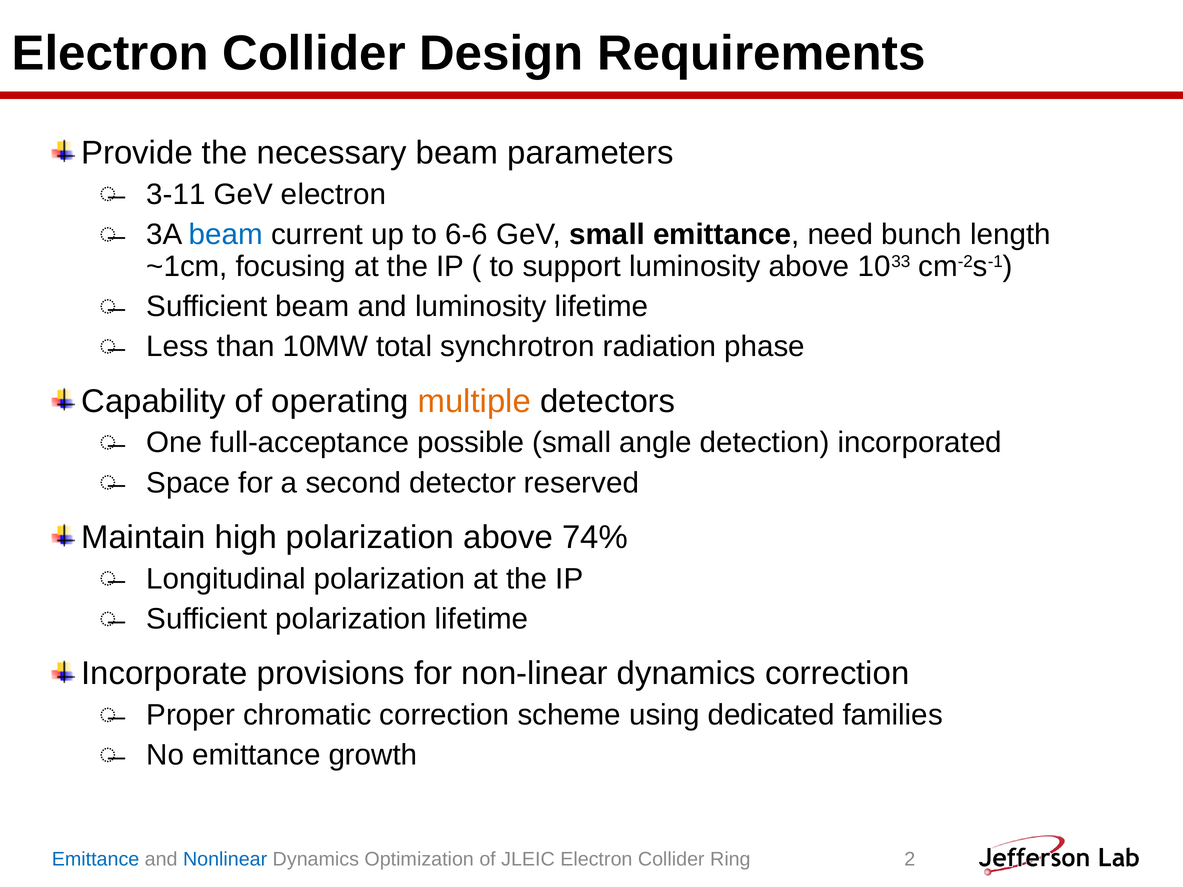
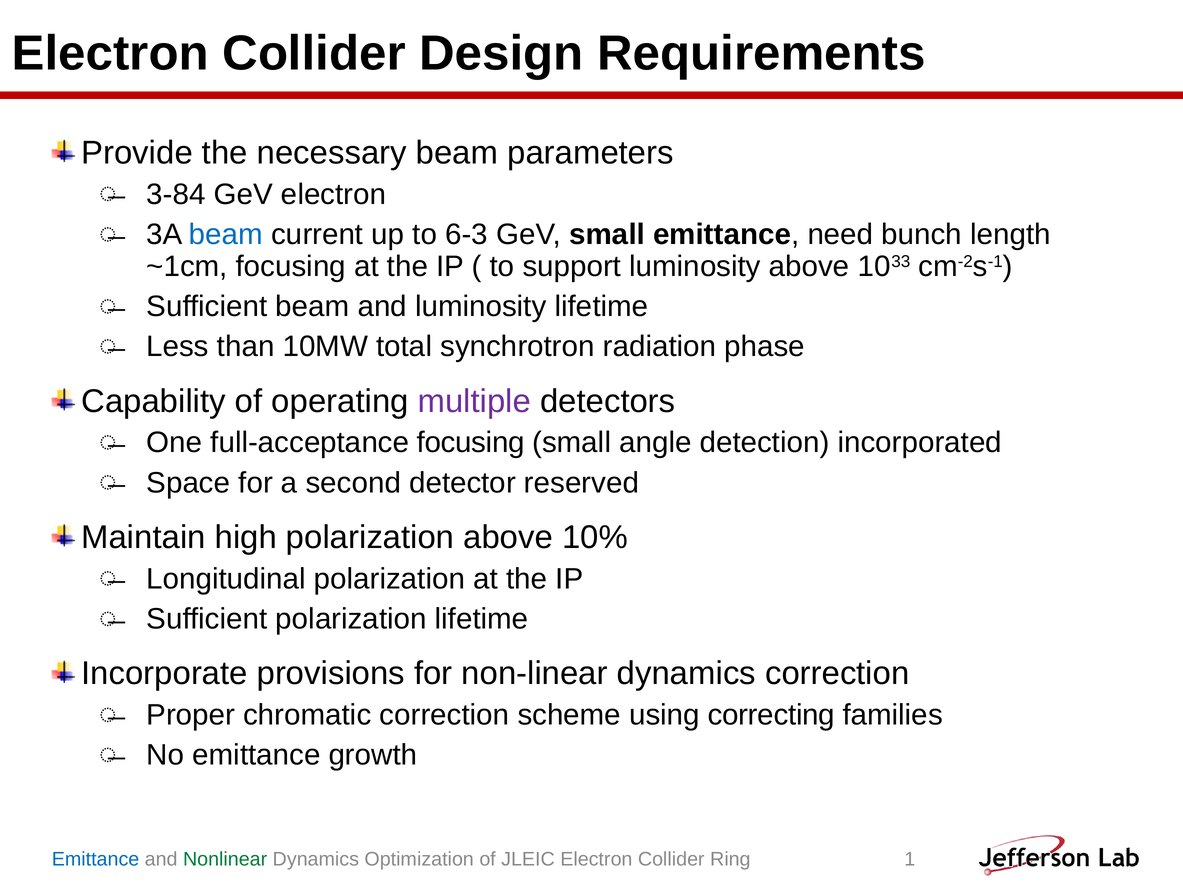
3-11: 3-11 -> 3-84 (176, 194)
6-6: 6-6 -> 6-3 (467, 234)
multiple colour: orange -> purple (474, 401)
full-acceptance possible: possible -> focusing (471, 443)
74%: 74% -> 10% (595, 538)
dedicated: dedicated -> correcting (771, 715)
Nonlinear colour: blue -> green (225, 860)
2: 2 -> 1 (910, 860)
